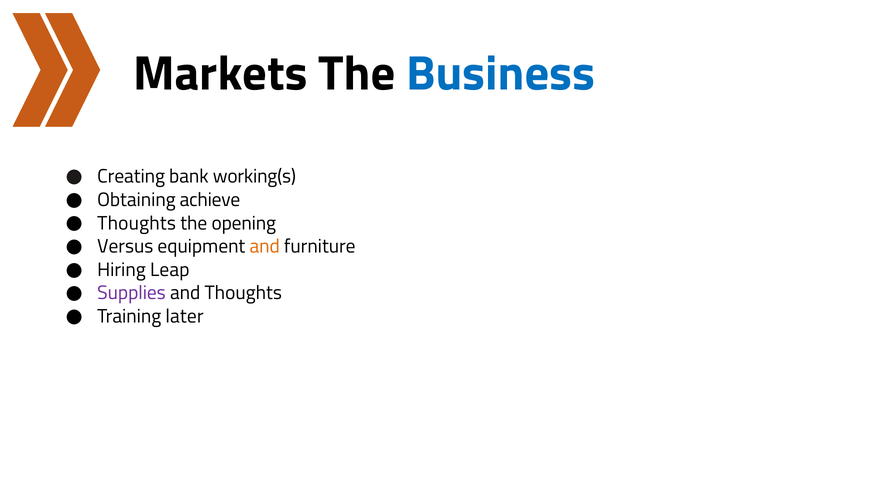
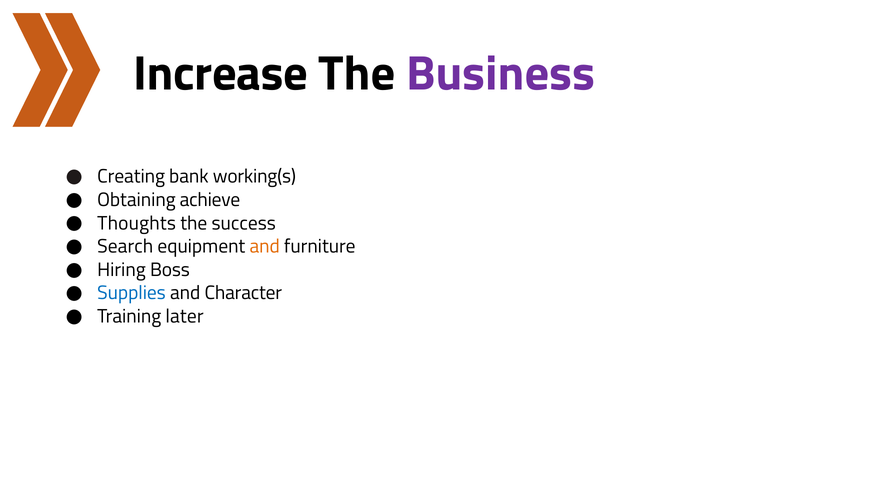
Markets: Markets -> Increase (221, 74)
Business colour: blue -> purple (501, 74)
opening: opening -> success (244, 223)
Versus: Versus -> Search (125, 246)
Leap: Leap -> Boss (170, 270)
Supplies colour: purple -> blue (132, 293)
and Thoughts: Thoughts -> Character (243, 293)
